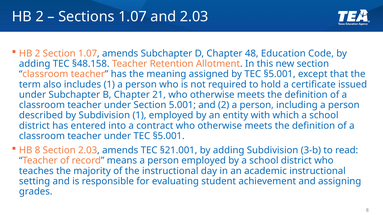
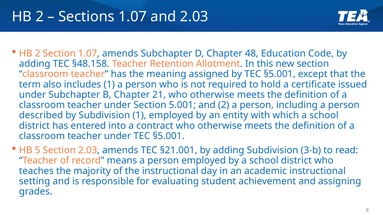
HB 8: 8 -> 5 (38, 151)
